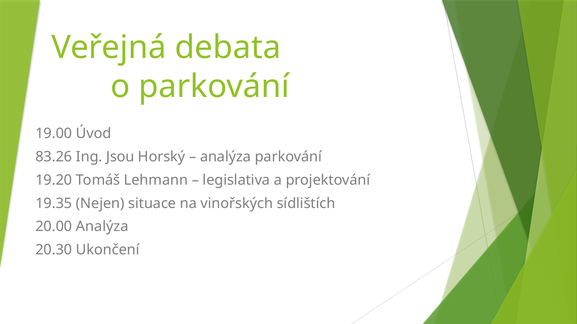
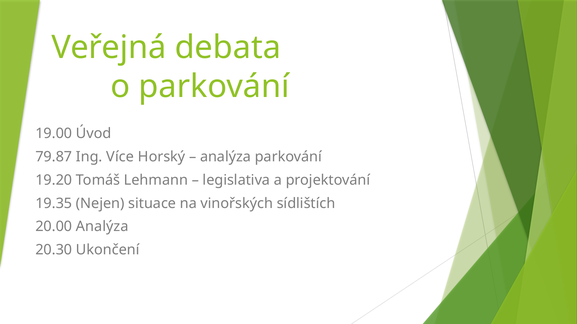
83.26: 83.26 -> 79.87 (54, 157)
Jsou: Jsou -> Více (120, 157)
